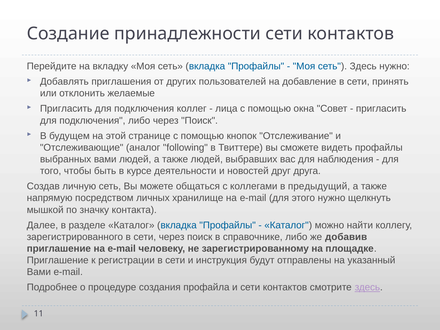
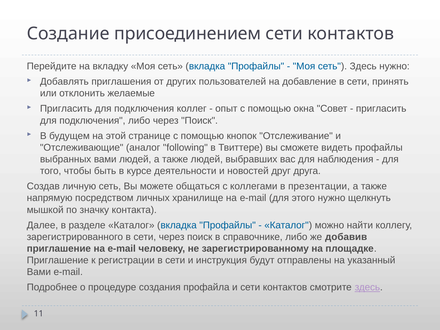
принадлежности: принадлежности -> присоединением (188, 33)
лица: лица -> опыт (226, 109)
предыдущий: предыдущий -> презентации (319, 186)
